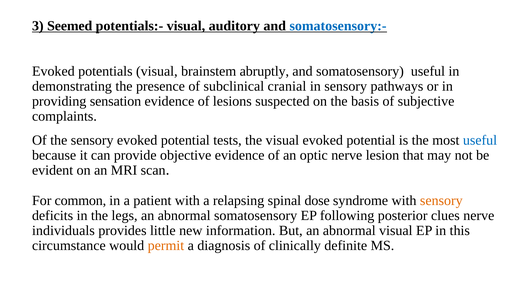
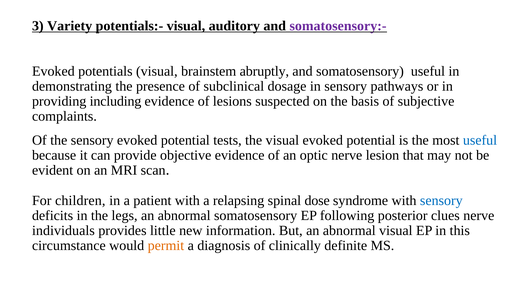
Seemed: Seemed -> Variety (70, 26)
somatosensory:- colour: blue -> purple (338, 26)
cranial: cranial -> dosage (287, 86)
sensation: sensation -> including (116, 101)
common: common -> children (80, 201)
sensory colour: orange -> blue (441, 201)
